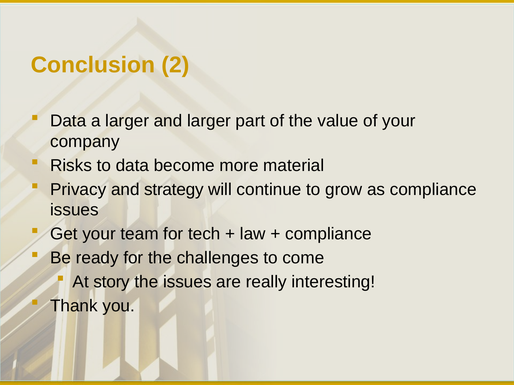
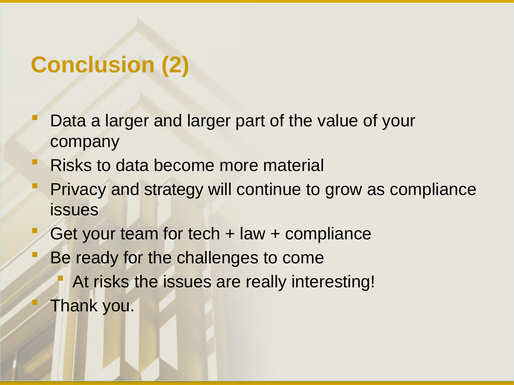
At story: story -> risks (112, 282)
